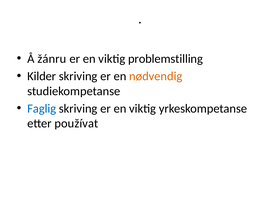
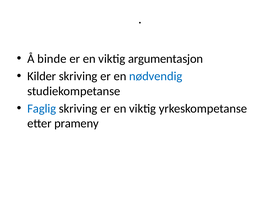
žánru: žánru -> binde (52, 59)
problemstilling: problemstilling -> argumentasjon (166, 59)
nødvendig colour: orange -> blue (156, 76)
používat: používat -> prameny (76, 123)
